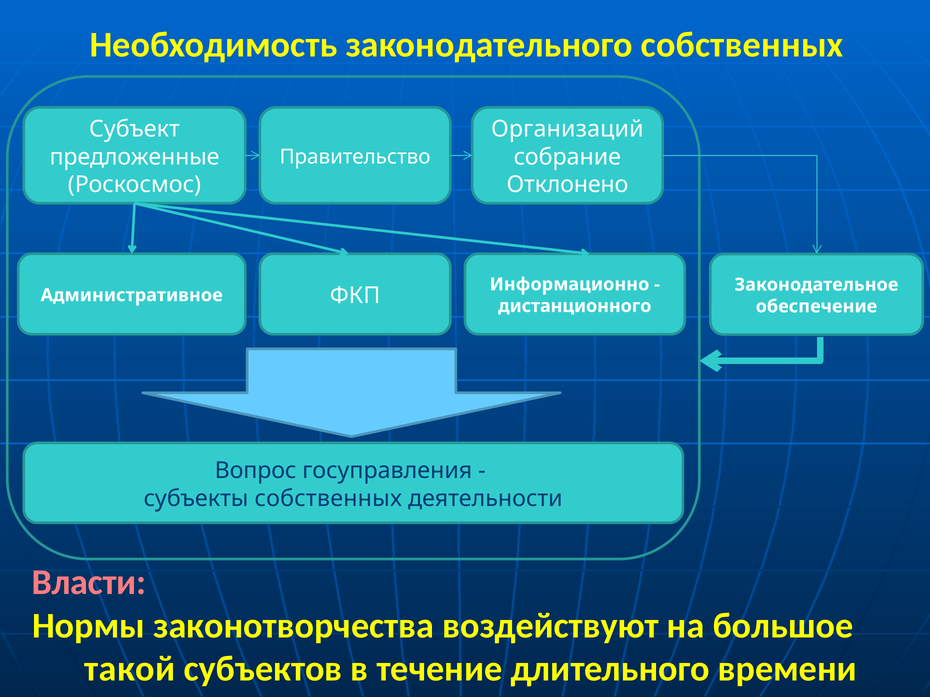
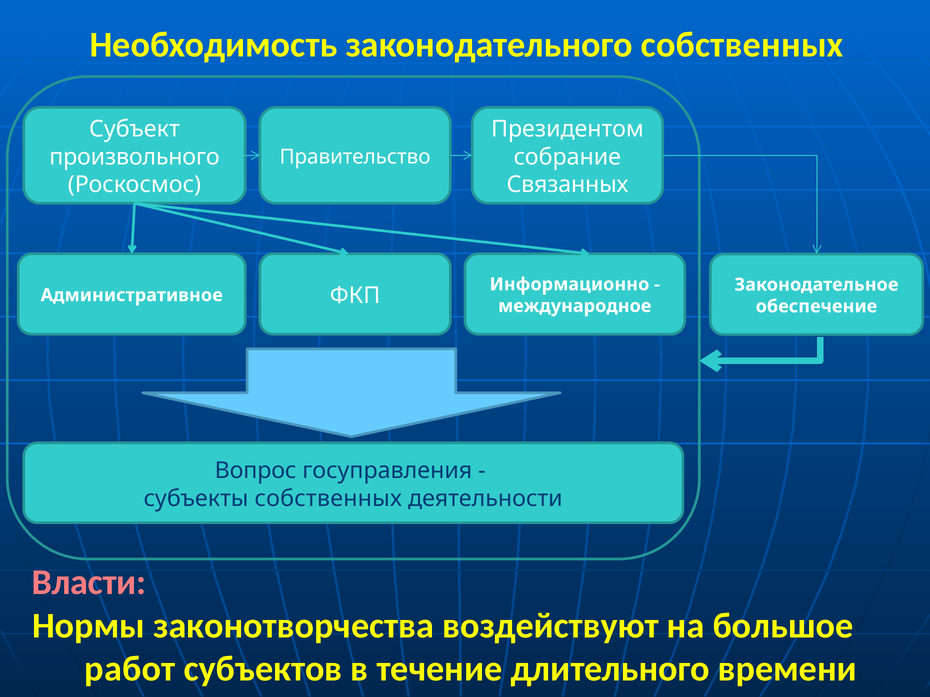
Организаций: Организаций -> Президентом (567, 129)
предложенные: предложенные -> произвольного (135, 157)
Отклонено: Отклонено -> Связанных (567, 185)
дистанционного: дистанционного -> международное (575, 306)
такой: такой -> работ (130, 669)
